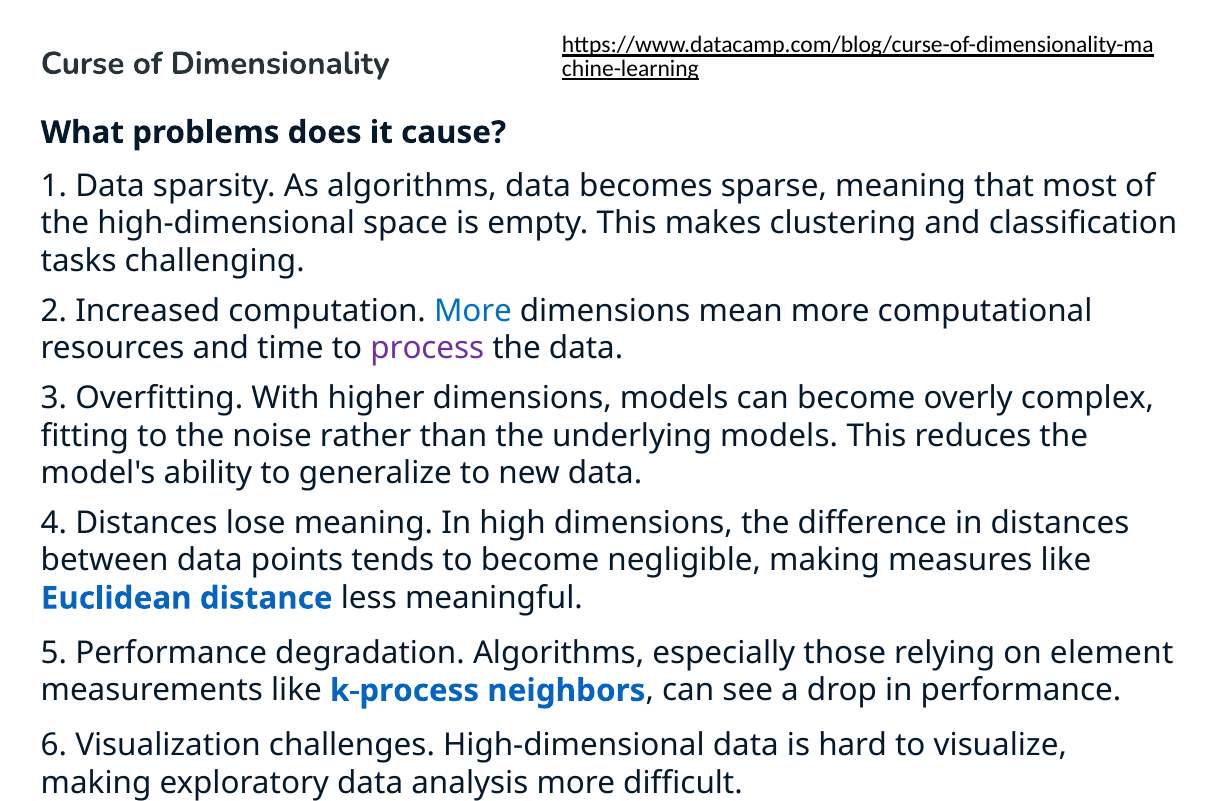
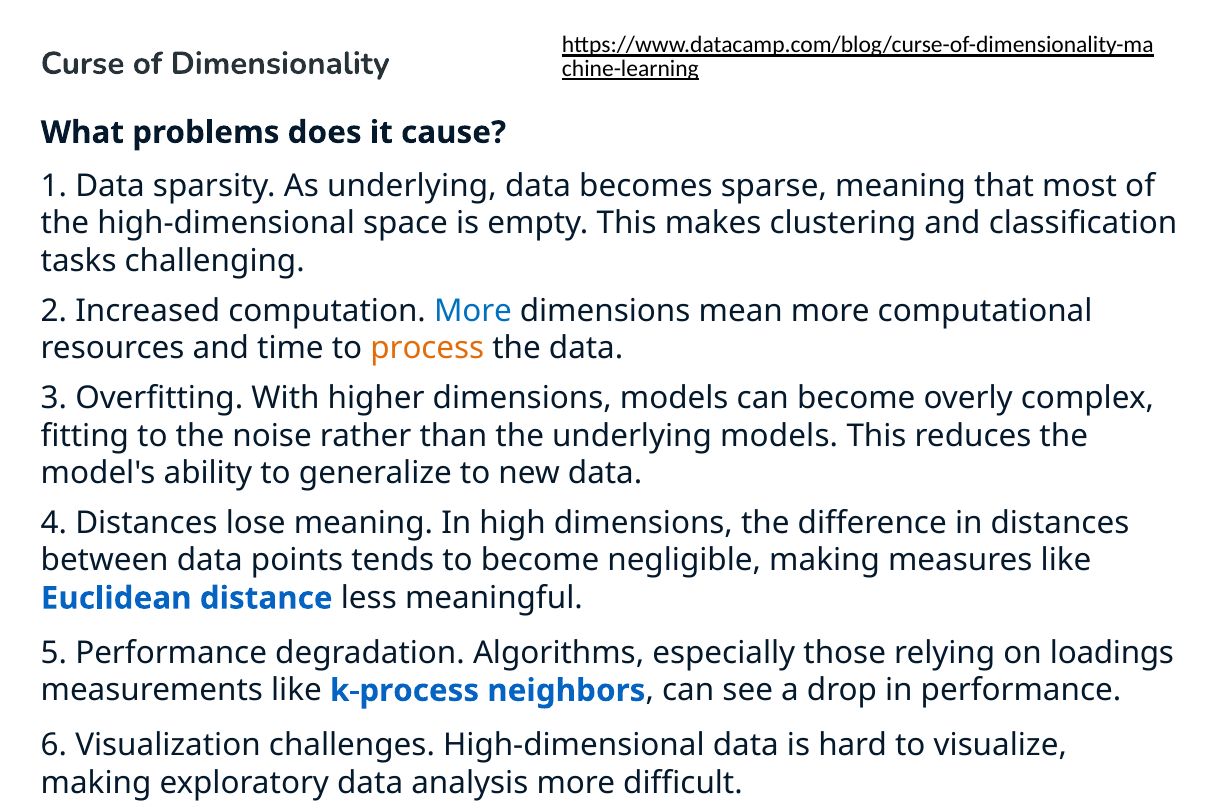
As algorithms: algorithms -> underlying (412, 186)
process colour: purple -> orange (427, 349)
element: element -> loadings (1112, 653)
